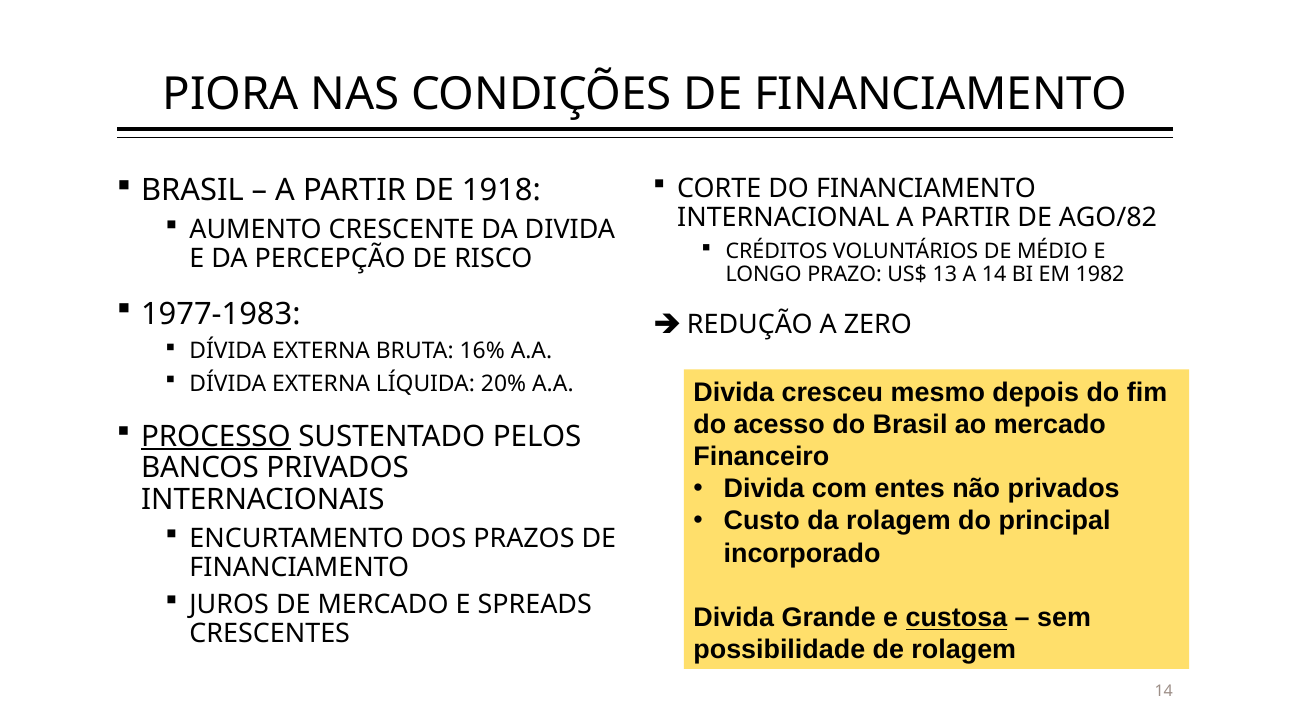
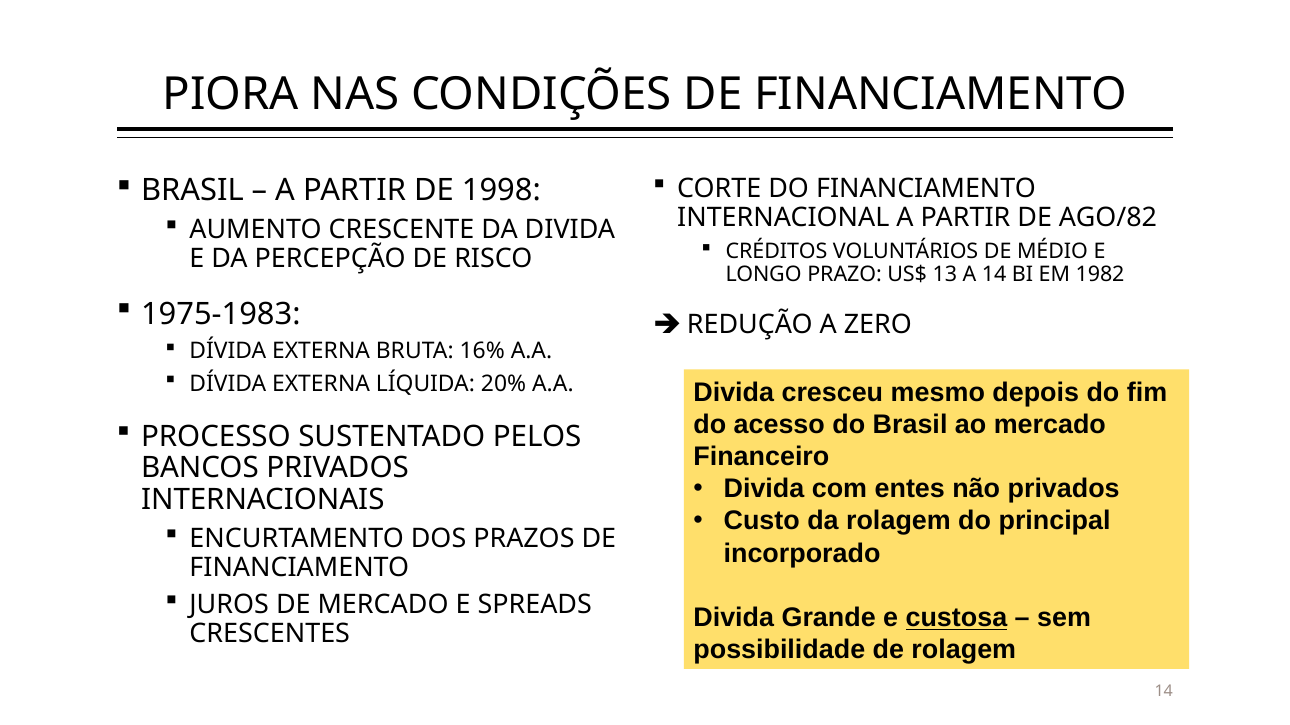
1918: 1918 -> 1998 (501, 191)
1977-1983: 1977-1983 -> 1975-1983 (221, 314)
PROCESSO underline: present -> none (216, 437)
